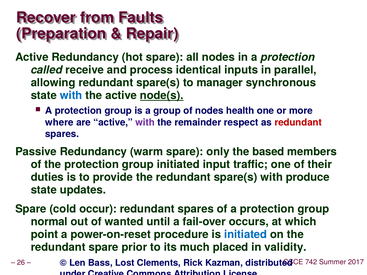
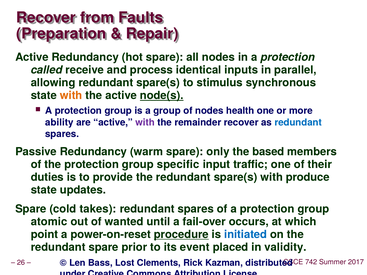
manager: manager -> stimulus (220, 83)
with colour: blue -> orange (71, 96)
where: where -> ability (59, 123)
remainder respect: respect -> recover (241, 123)
redundant colour: red -> blue (298, 123)
group initiated: initiated -> specific (178, 165)
occur: occur -> takes (98, 209)
normal: normal -> atomic (49, 222)
procedure underline: none -> present (181, 235)
much: much -> event (195, 247)
